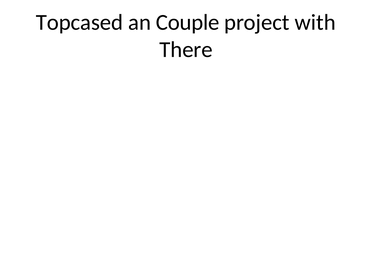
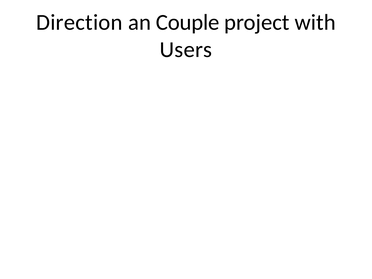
Topcased: Topcased -> Direction (79, 22)
There: There -> Users (186, 50)
